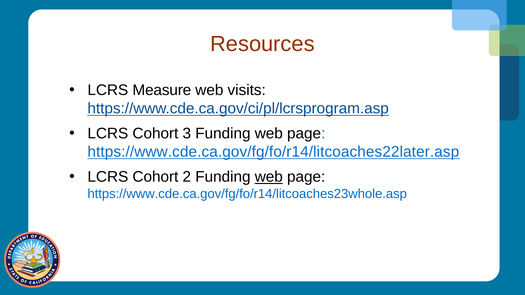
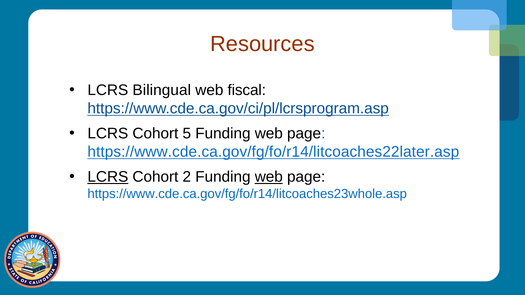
Measure: Measure -> Bilingual (162, 90)
visits: visits -> fiscal (247, 90)
3: 3 -> 5 (187, 134)
LCRS underline: none -> present (108, 177)
